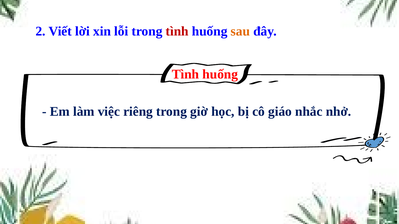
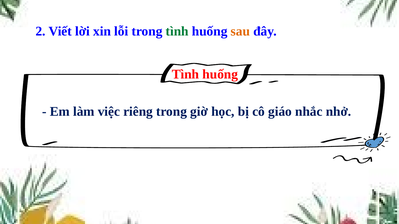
tình colour: red -> green (177, 31)
